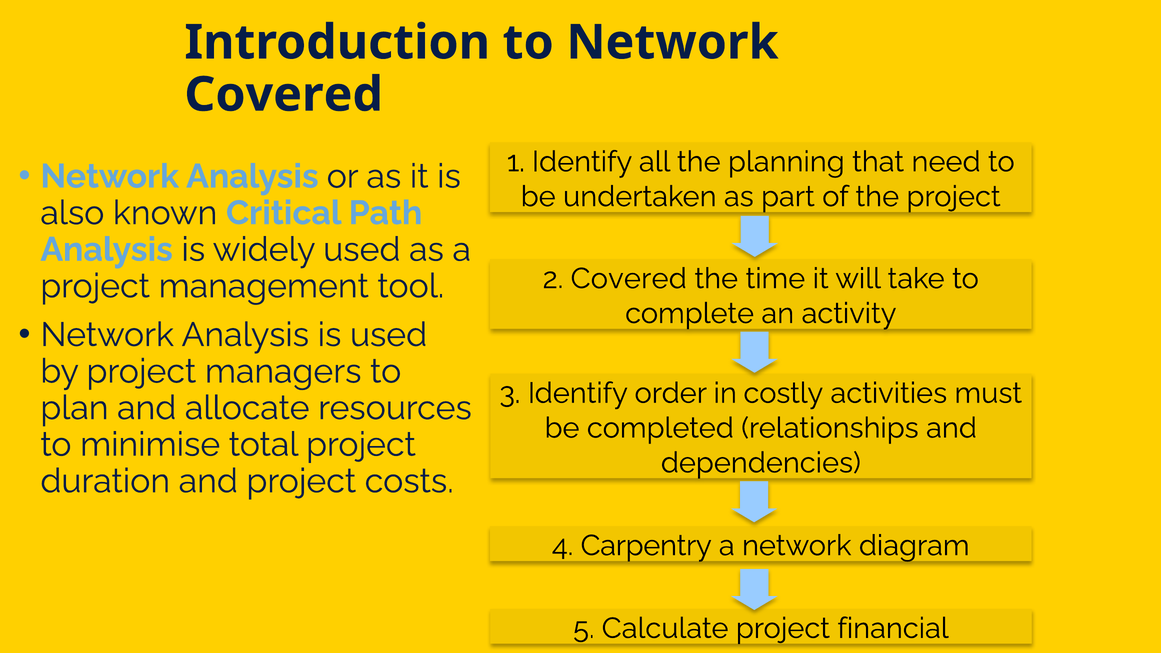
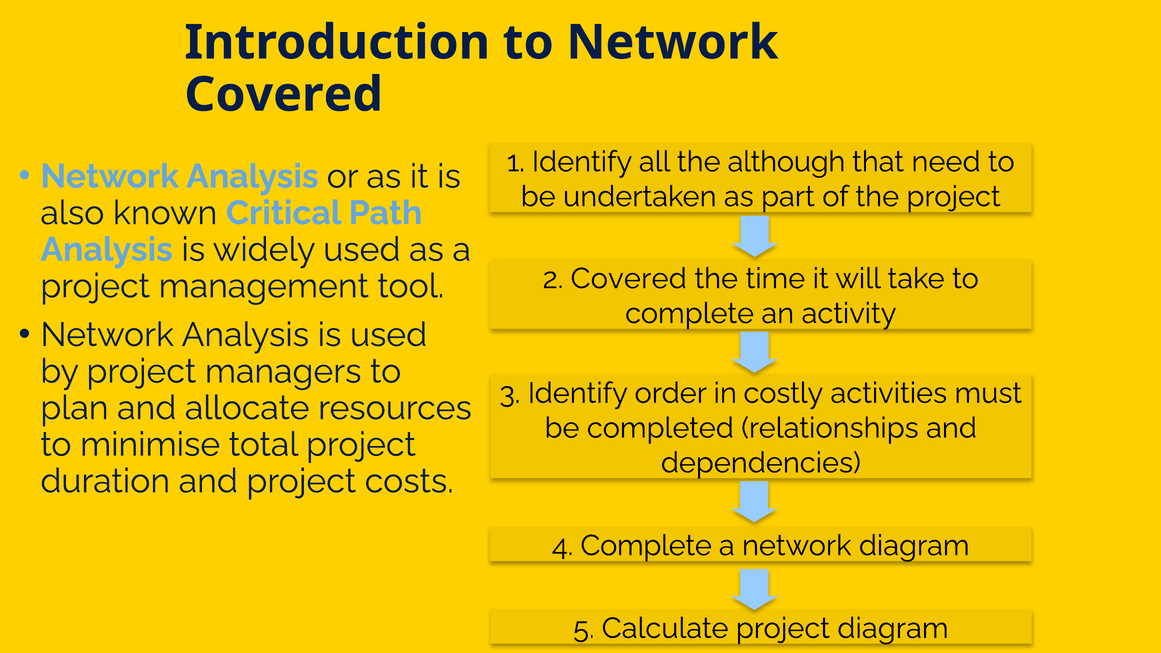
planning: planning -> although (786, 162)
4 Carpentry: Carpentry -> Complete (646, 546)
project financial: financial -> diagram (893, 628)
